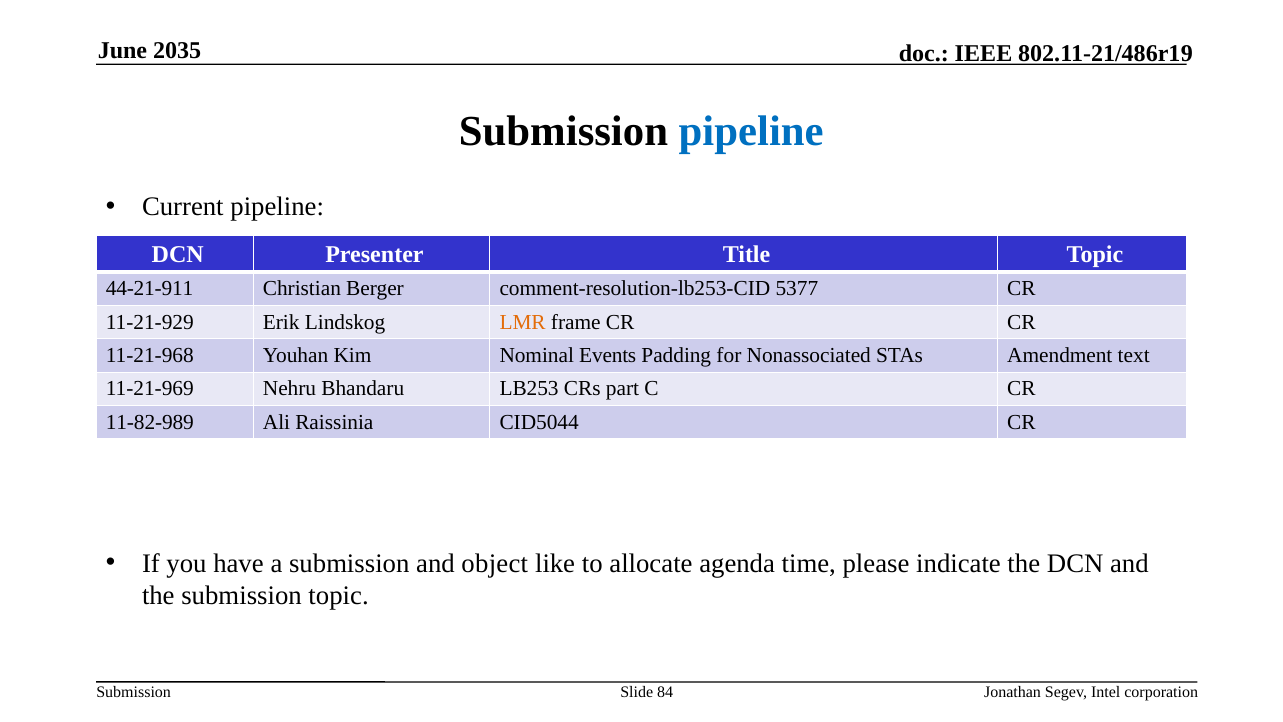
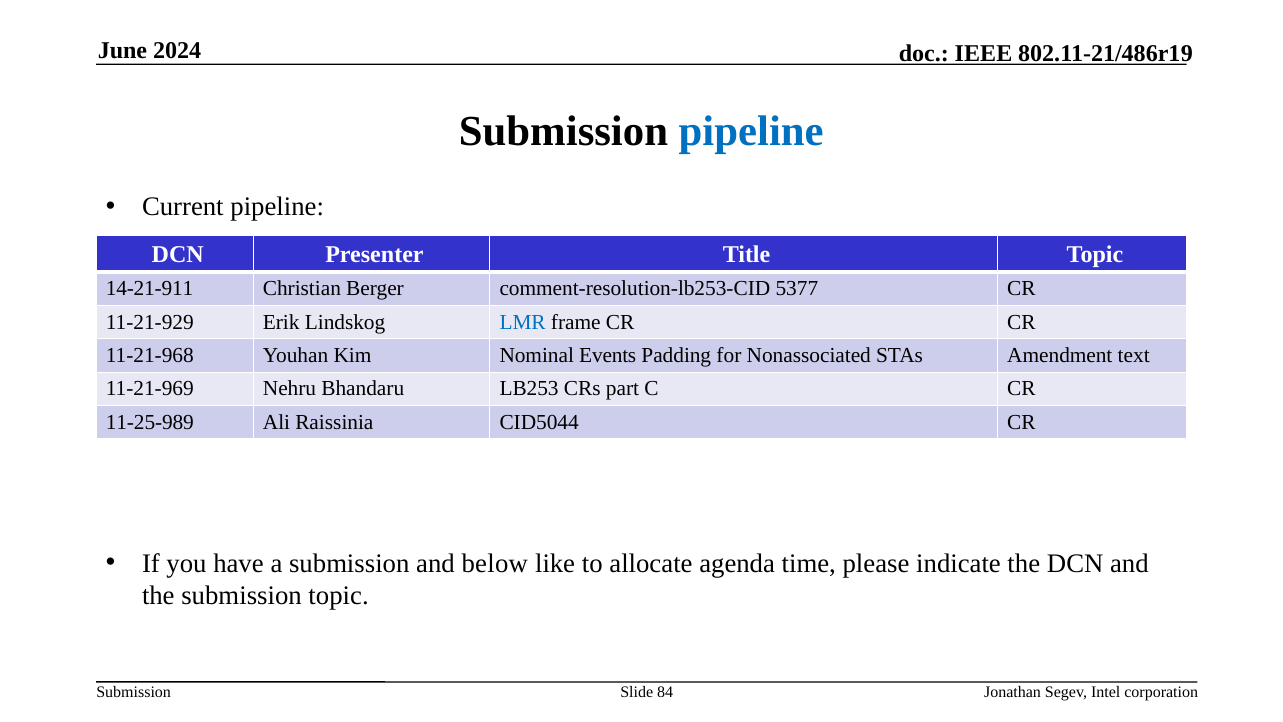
2035: 2035 -> 2024 (177, 51)
44-21-911: 44-21-911 -> 14-21-911 (150, 289)
LMR colour: orange -> blue (523, 322)
11-82-989: 11-82-989 -> 11-25-989 (150, 422)
object: object -> below (495, 563)
